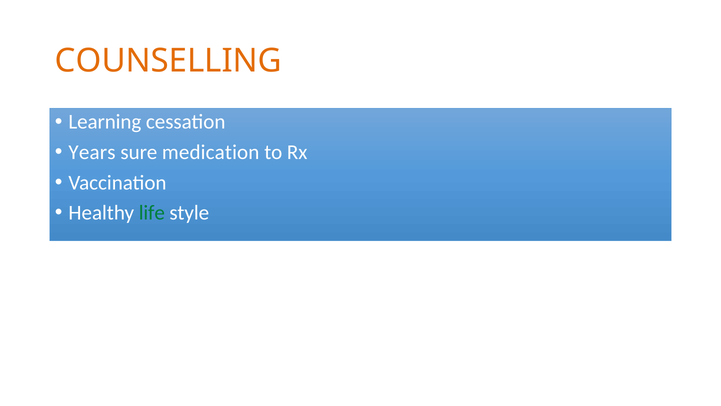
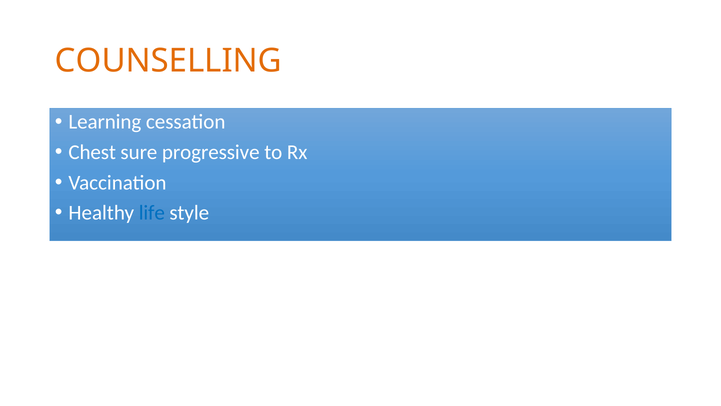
Years: Years -> Chest (92, 152)
medication: medication -> progressive (211, 152)
life colour: green -> blue (152, 213)
